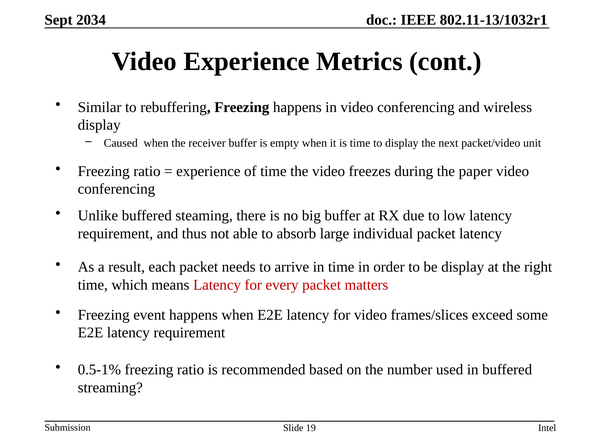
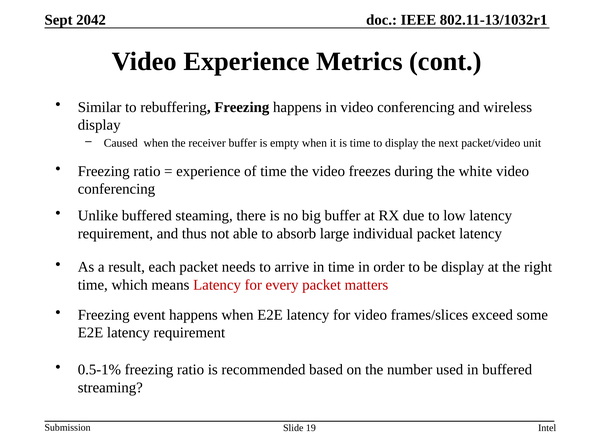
2034: 2034 -> 2042 (91, 20)
paper: paper -> white (475, 171)
